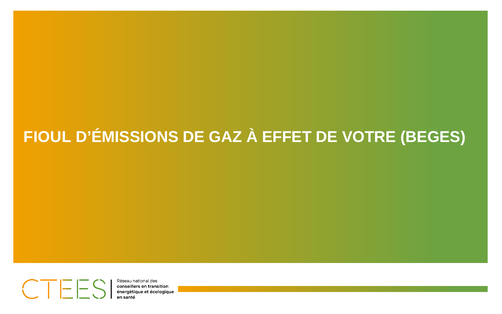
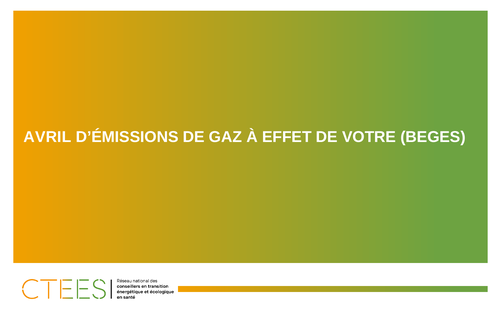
FIOUL: FIOUL -> AVRIL (47, 137)
